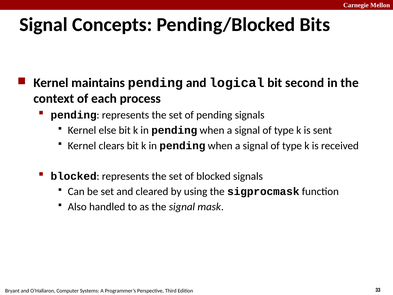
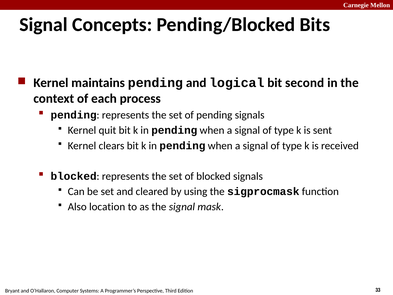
else: else -> quit (107, 130)
handled: handled -> location (107, 207)
